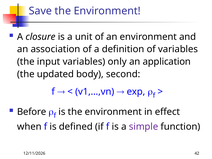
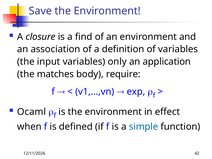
unit: unit -> find (84, 37)
updated: updated -> matches (55, 74)
second: second -> require (123, 74)
Before: Before -> Ocaml (32, 112)
simple colour: purple -> blue (144, 127)
